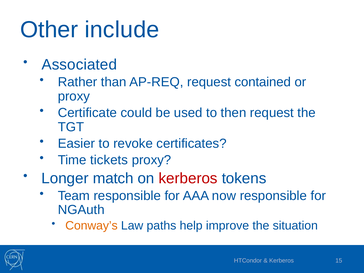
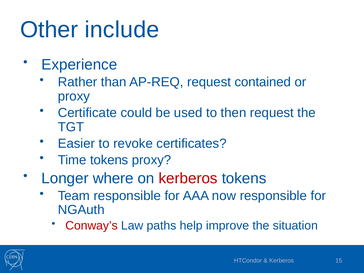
Associated: Associated -> Experience (79, 65)
Time tickets: tickets -> tokens (109, 160)
match: match -> where (113, 178)
Conway’s colour: orange -> red (91, 226)
